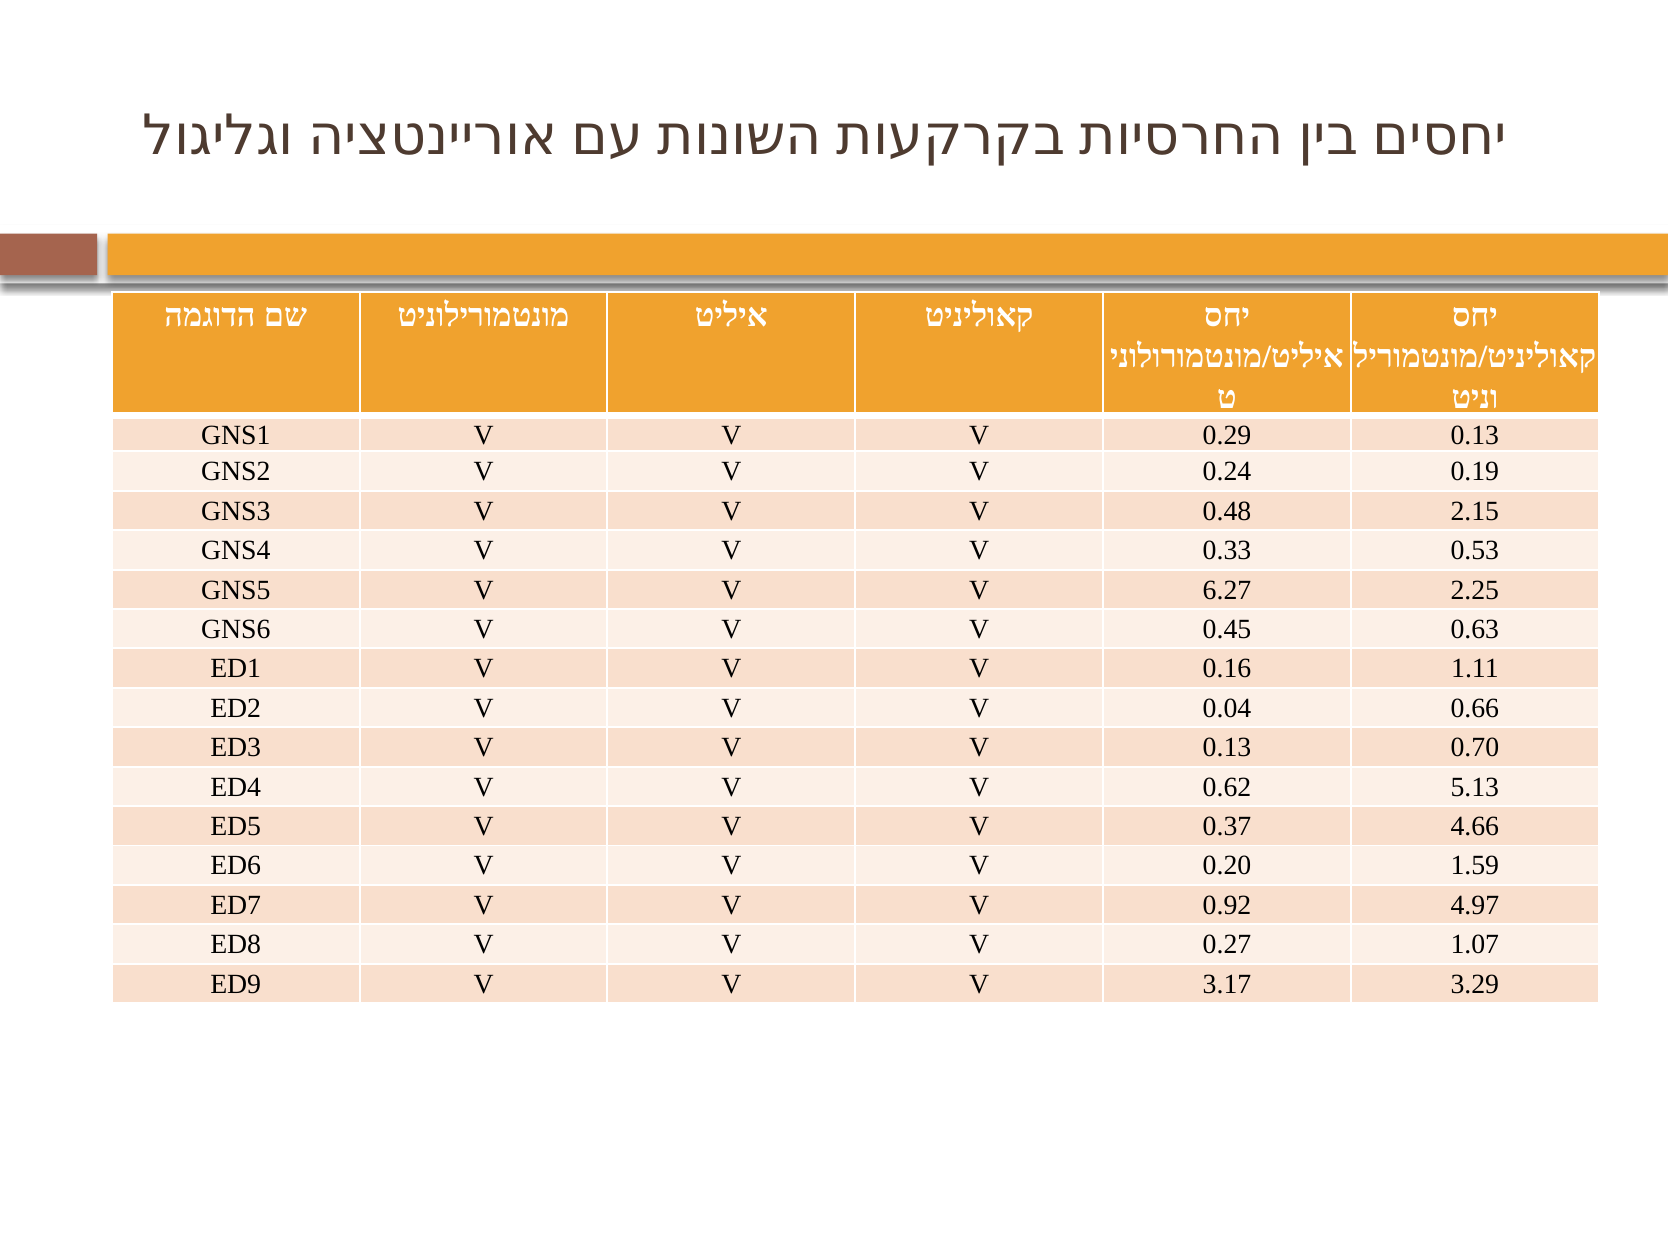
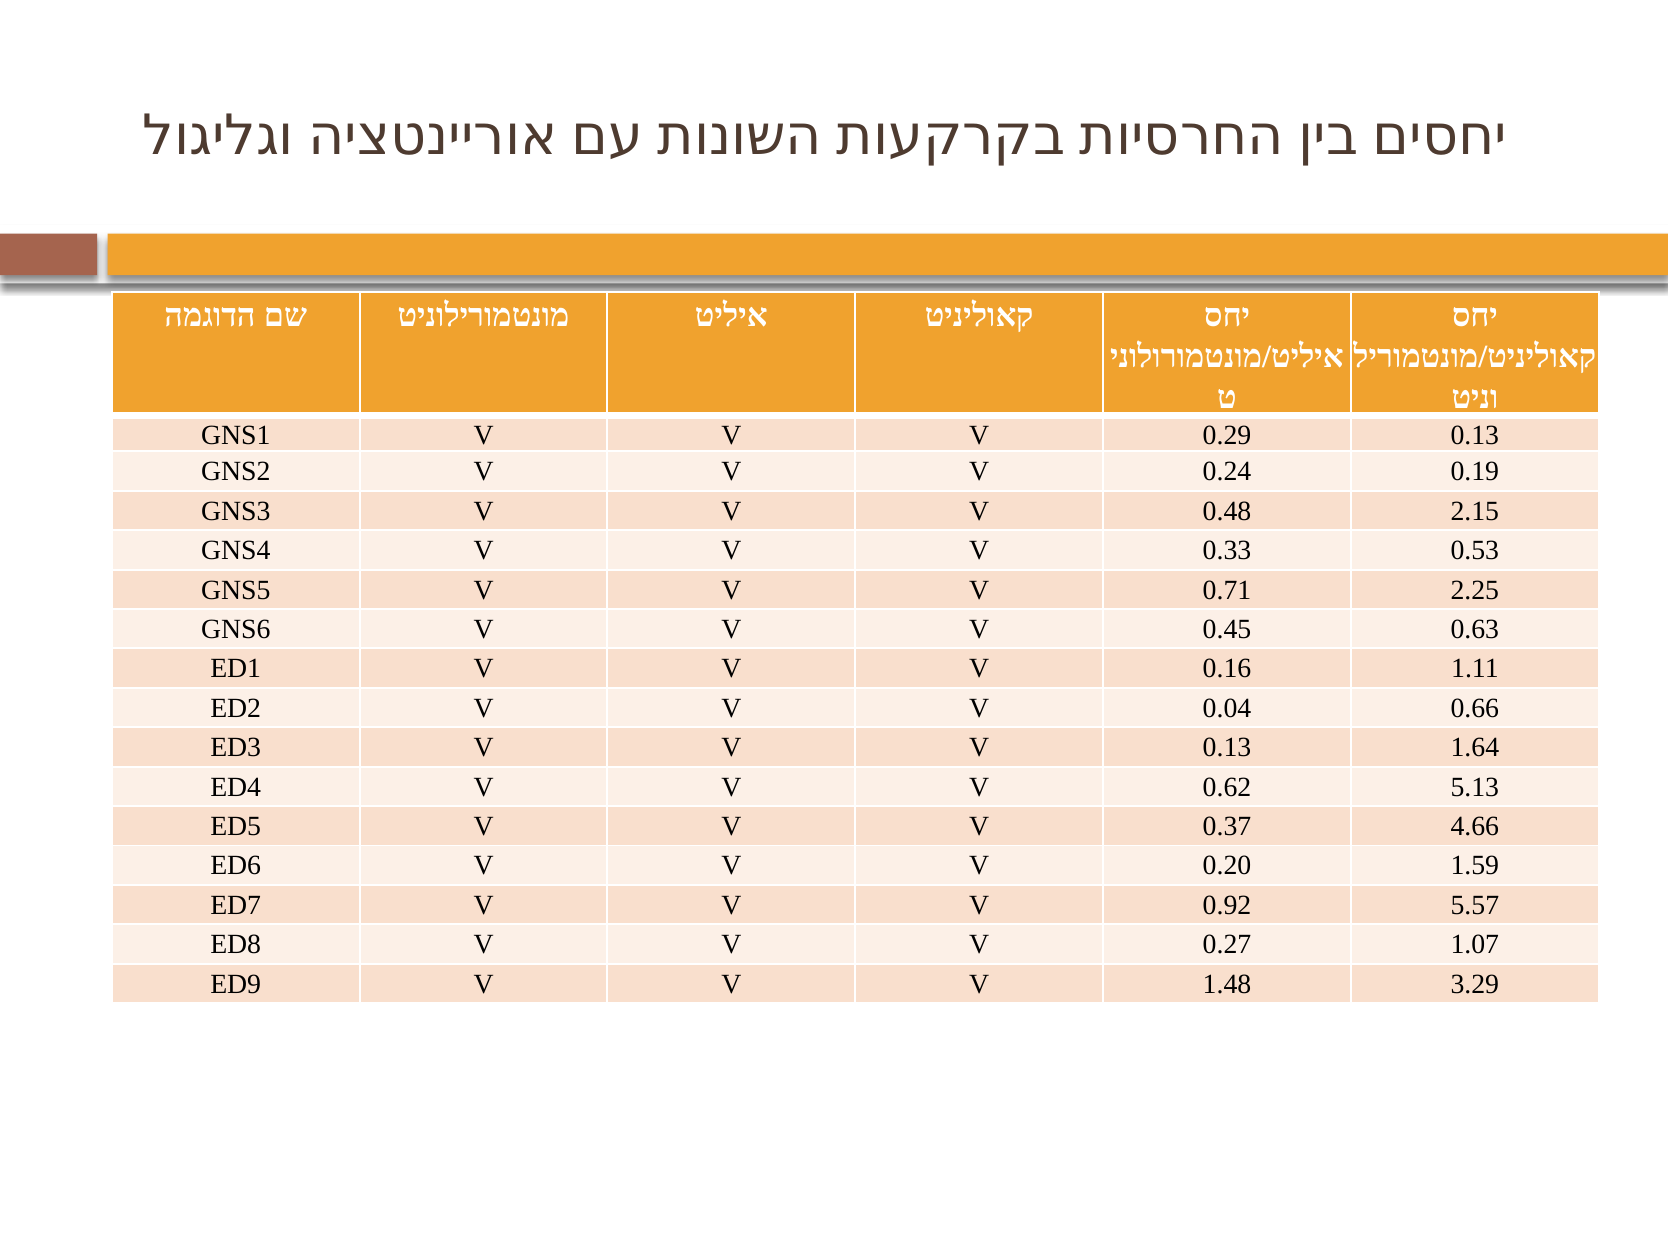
6.27: 6.27 -> 0.71 (1227, 590)
0.70: 0.70 -> 1.64 (1475, 747)
4.97: 4.97 -> 5.57 (1475, 905)
3.17: 3.17 -> 1.48 (1227, 984)
